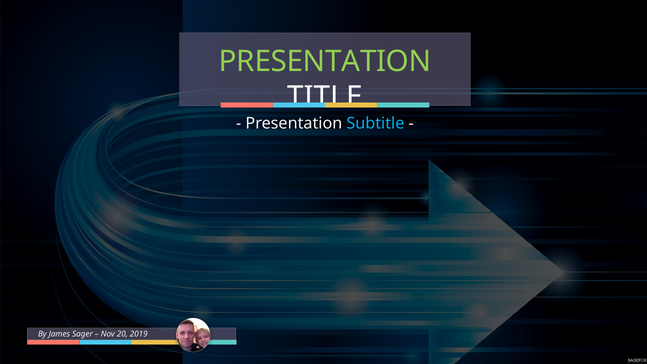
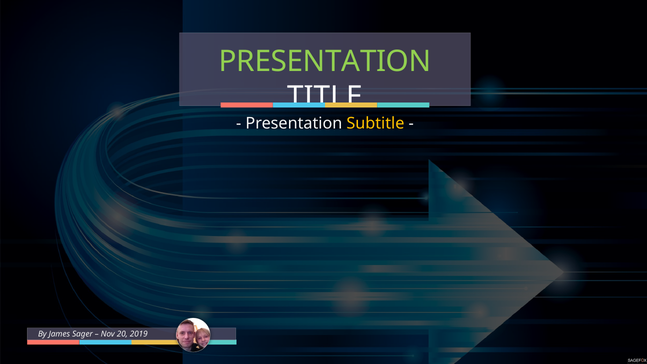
Subtitle colour: light blue -> yellow (375, 124)
